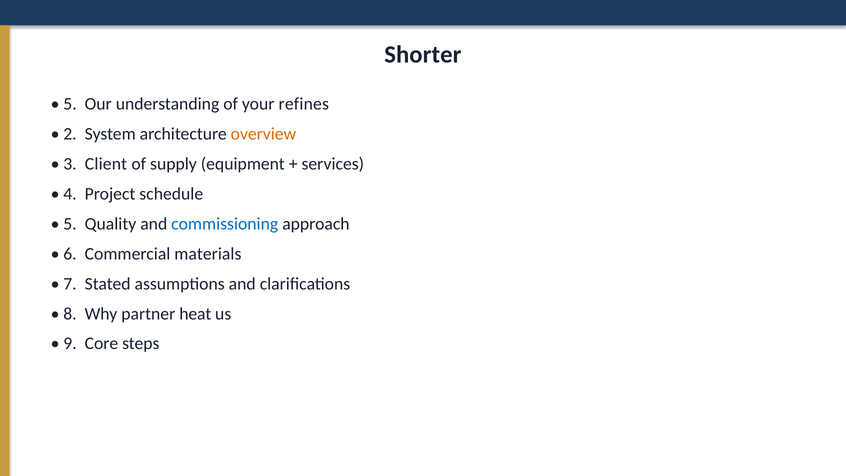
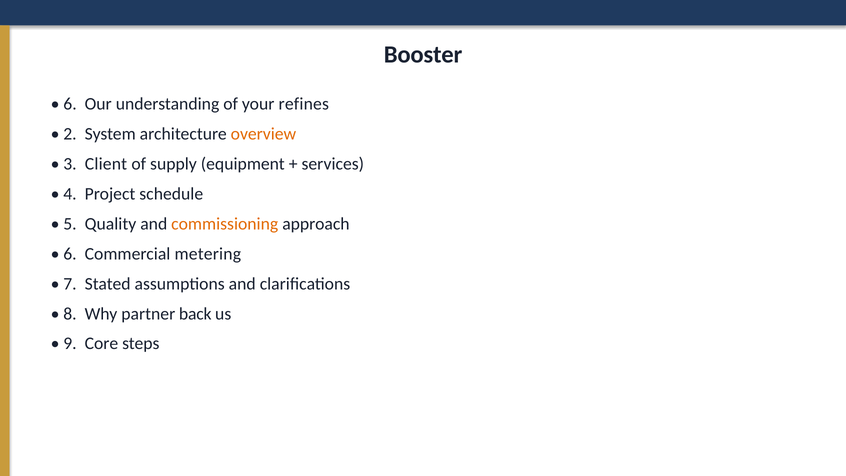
Shorter: Shorter -> Booster (423, 55)
5: 5 -> 6 (70, 104)
commissioning colour: blue -> orange (225, 224)
materials: materials -> metering (208, 254)
heat: heat -> back (195, 314)
